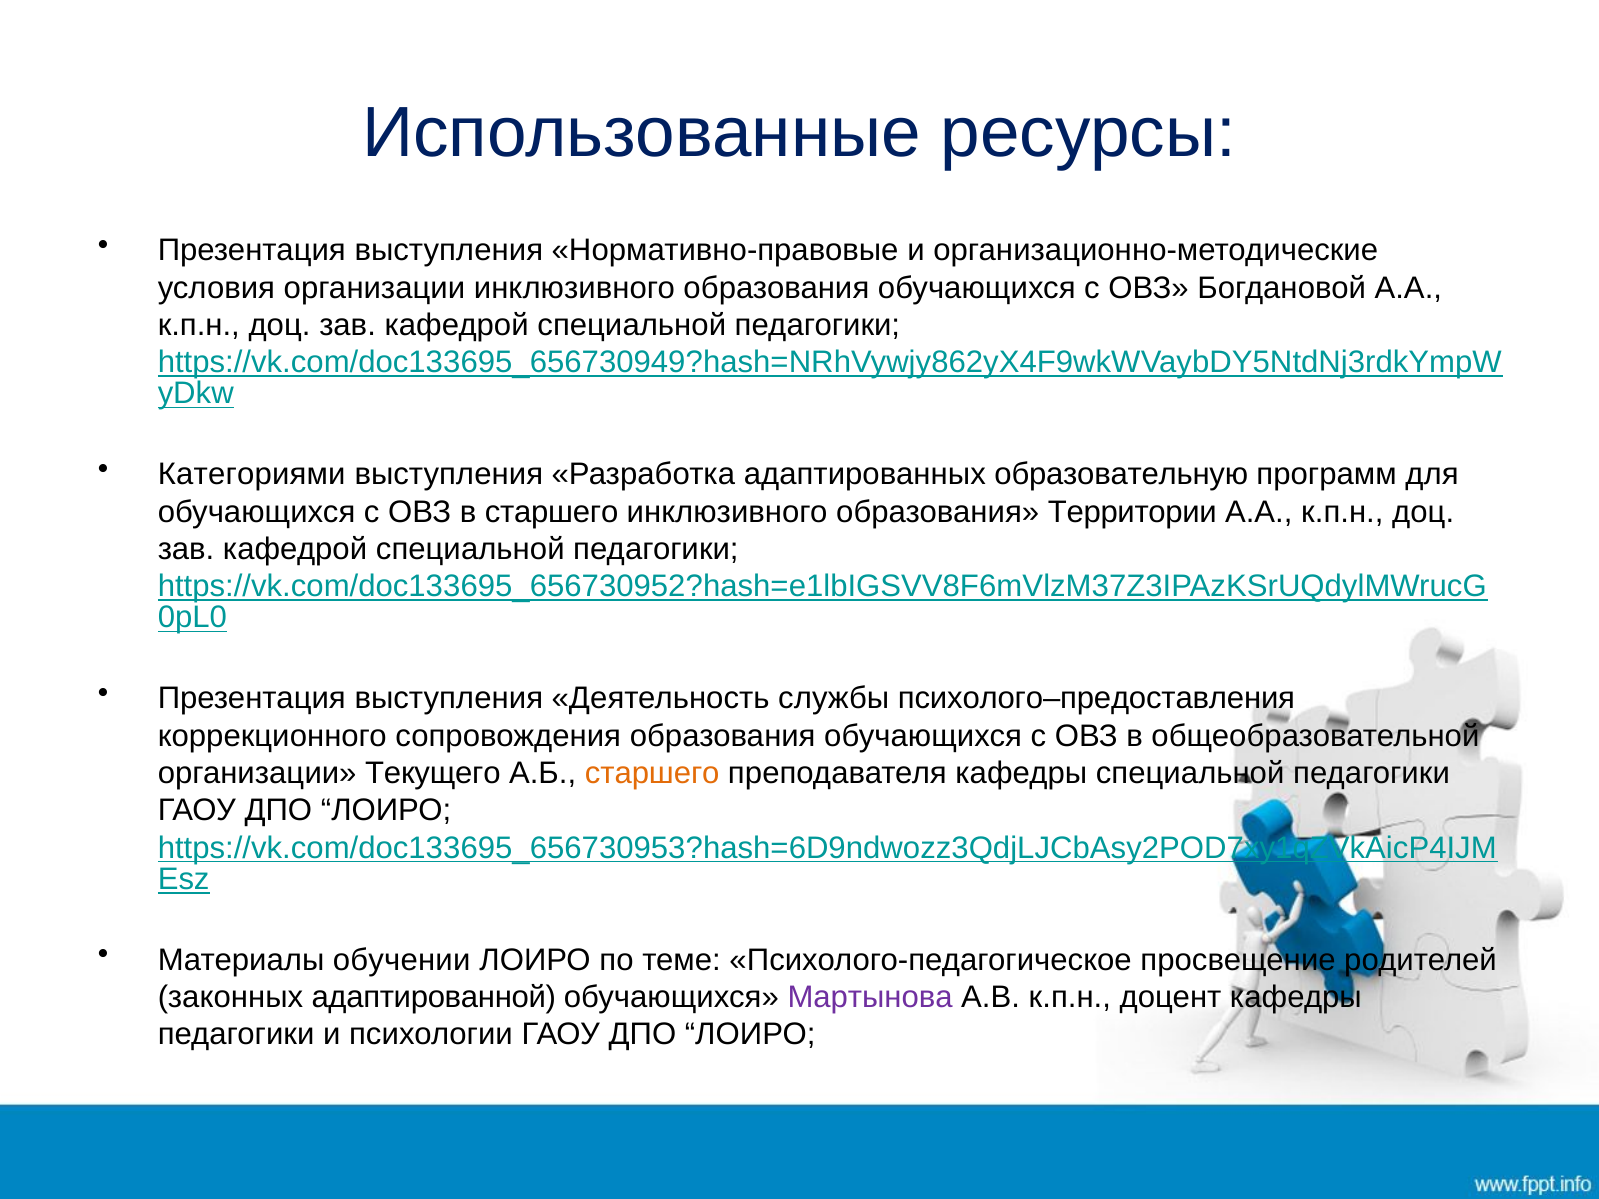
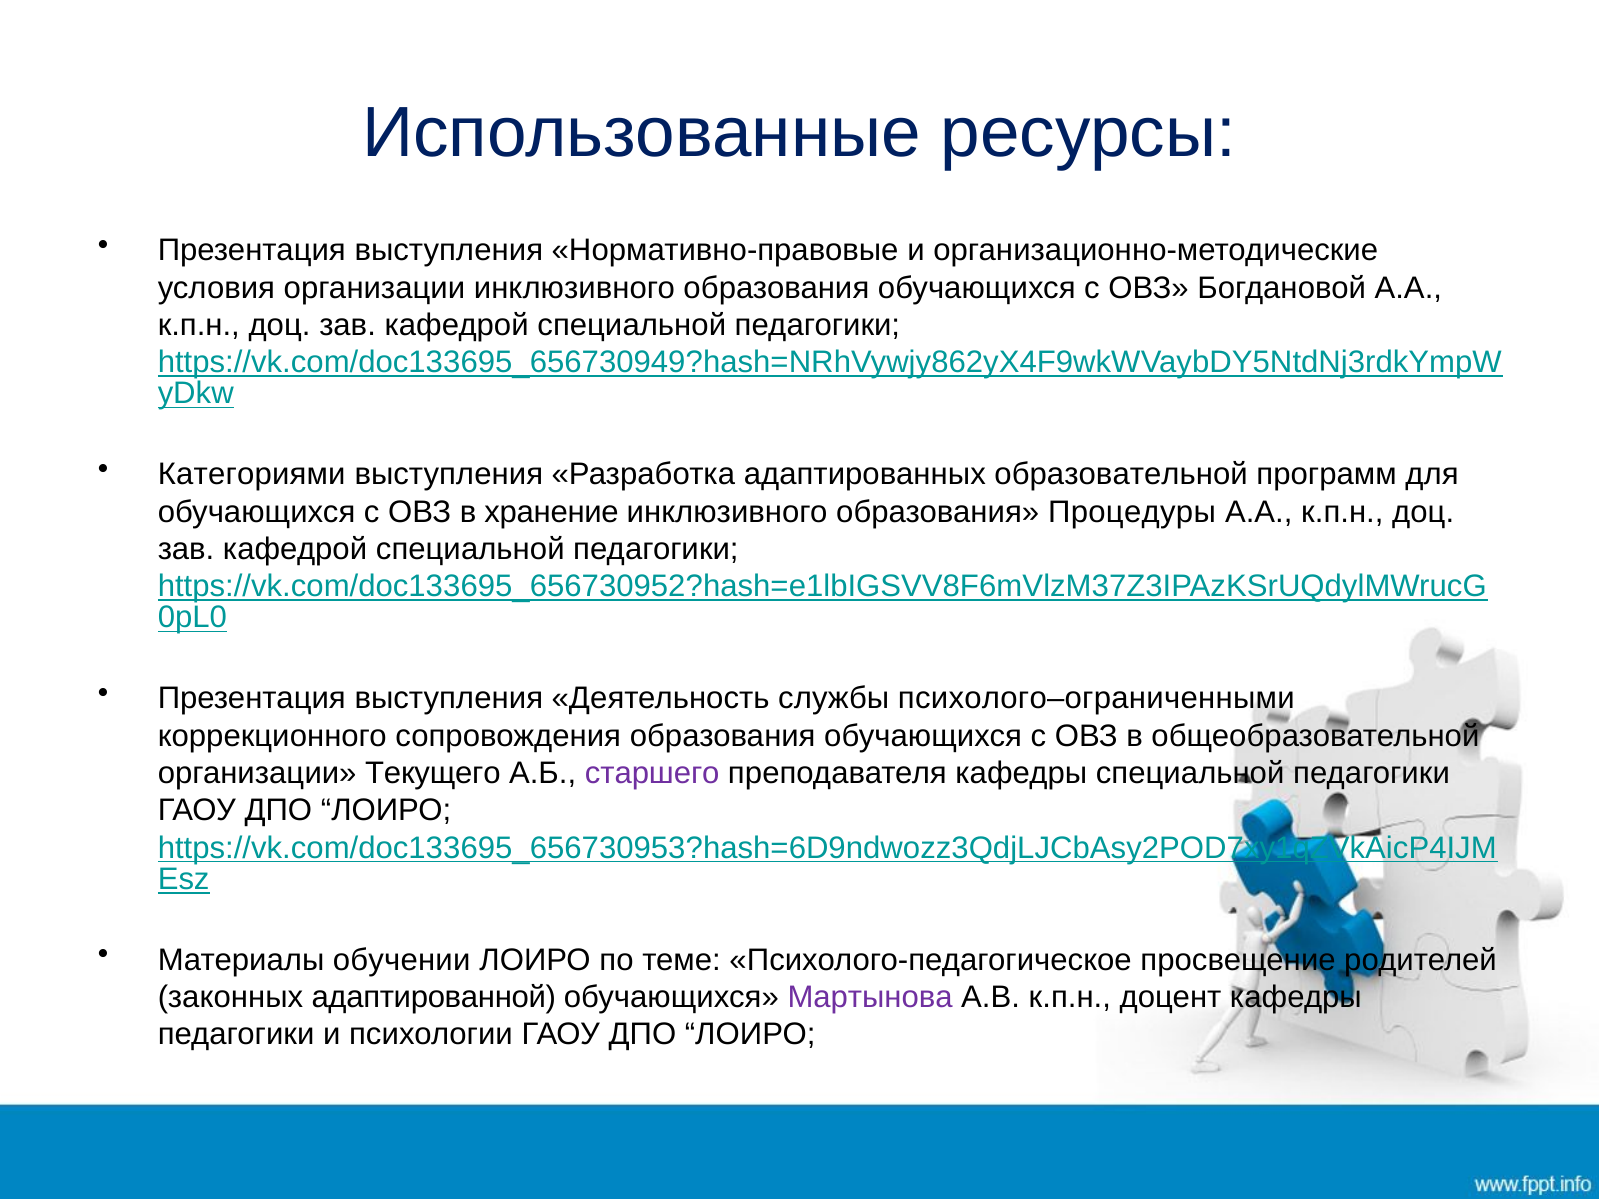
образовательную: образовательную -> образовательной (1121, 475)
в старшего: старшего -> хранение (552, 512)
Территории: Территории -> Процедуры (1132, 512)
психолого–предоставления: психолого–предоставления -> психолого–ограниченными (1096, 699)
старшего colour: orange -> purple (652, 773)
